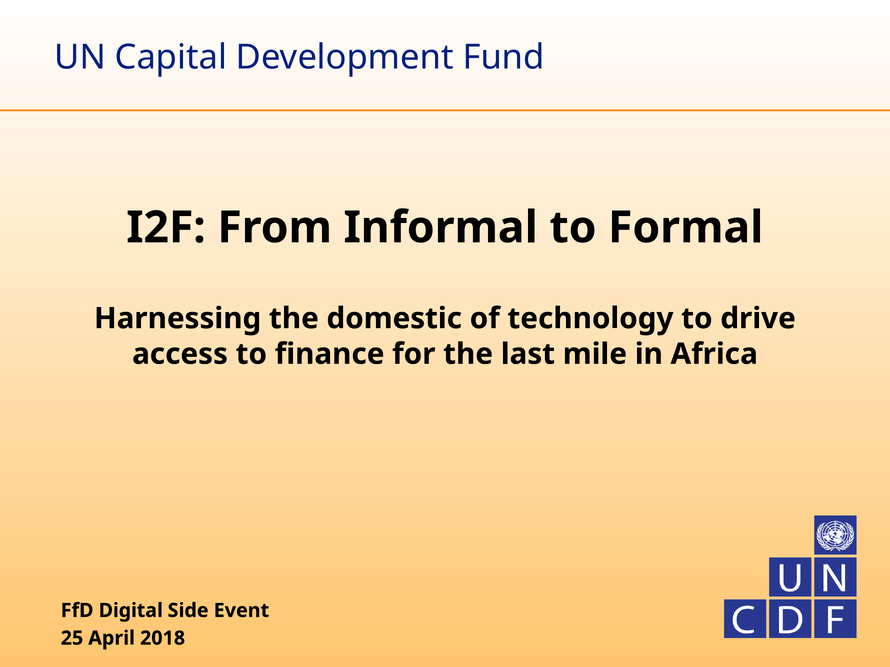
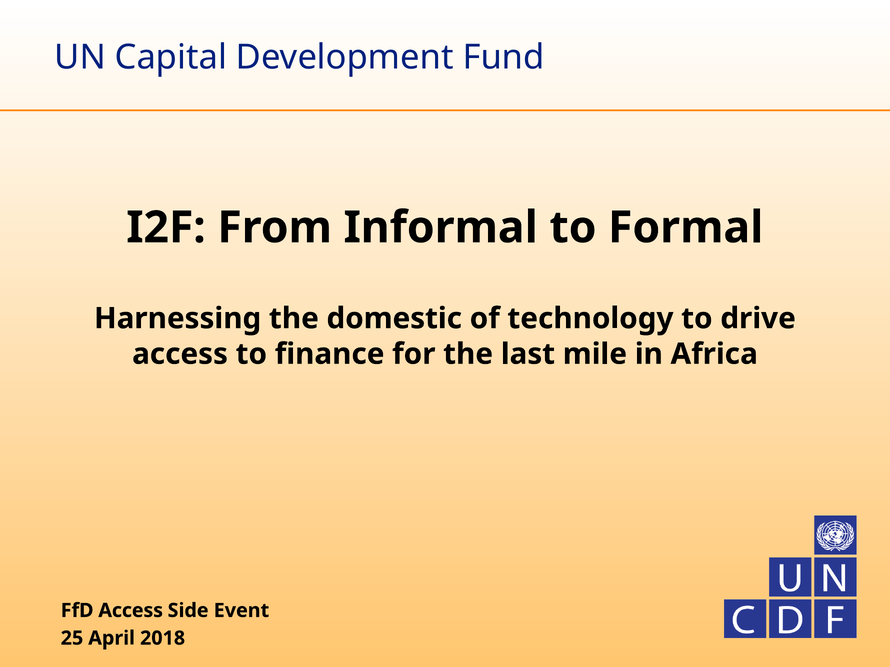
FfD Digital: Digital -> Access (131, 611)
